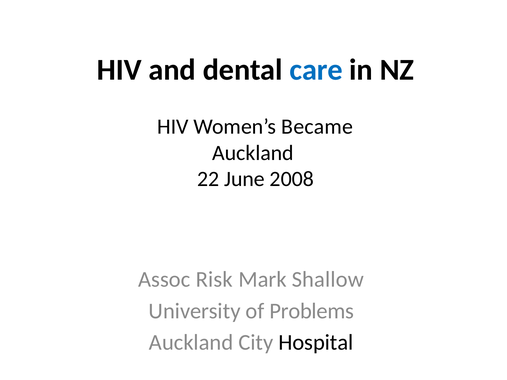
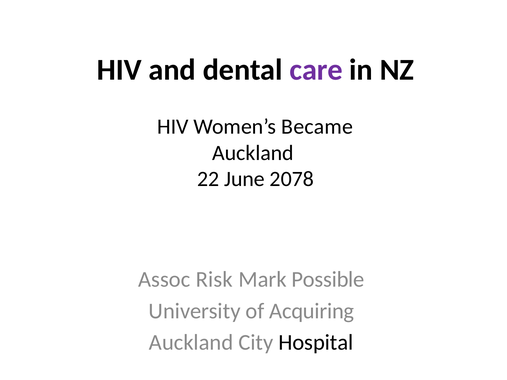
care colour: blue -> purple (316, 70)
2008: 2008 -> 2078 (292, 179)
Shallow: Shallow -> Possible (328, 280)
Problems: Problems -> Acquiring (312, 311)
